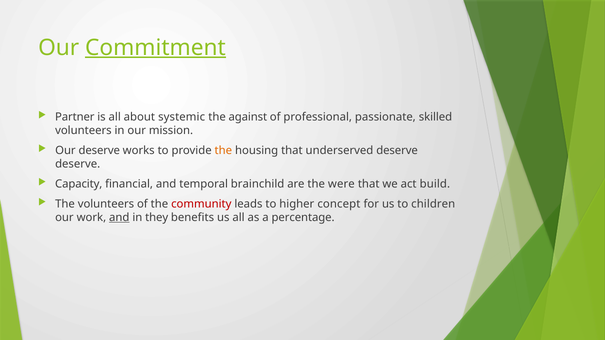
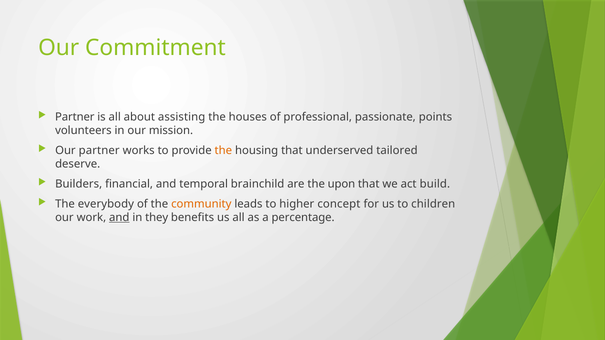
Commitment underline: present -> none (155, 48)
systemic: systemic -> assisting (182, 117)
against: against -> houses (248, 117)
skilled: skilled -> points (435, 117)
Our deserve: deserve -> partner (99, 151)
underserved deserve: deserve -> tailored (397, 151)
Capacity: Capacity -> Builders (79, 184)
were: were -> upon (341, 184)
The volunteers: volunteers -> everybody (106, 204)
community colour: red -> orange (201, 204)
